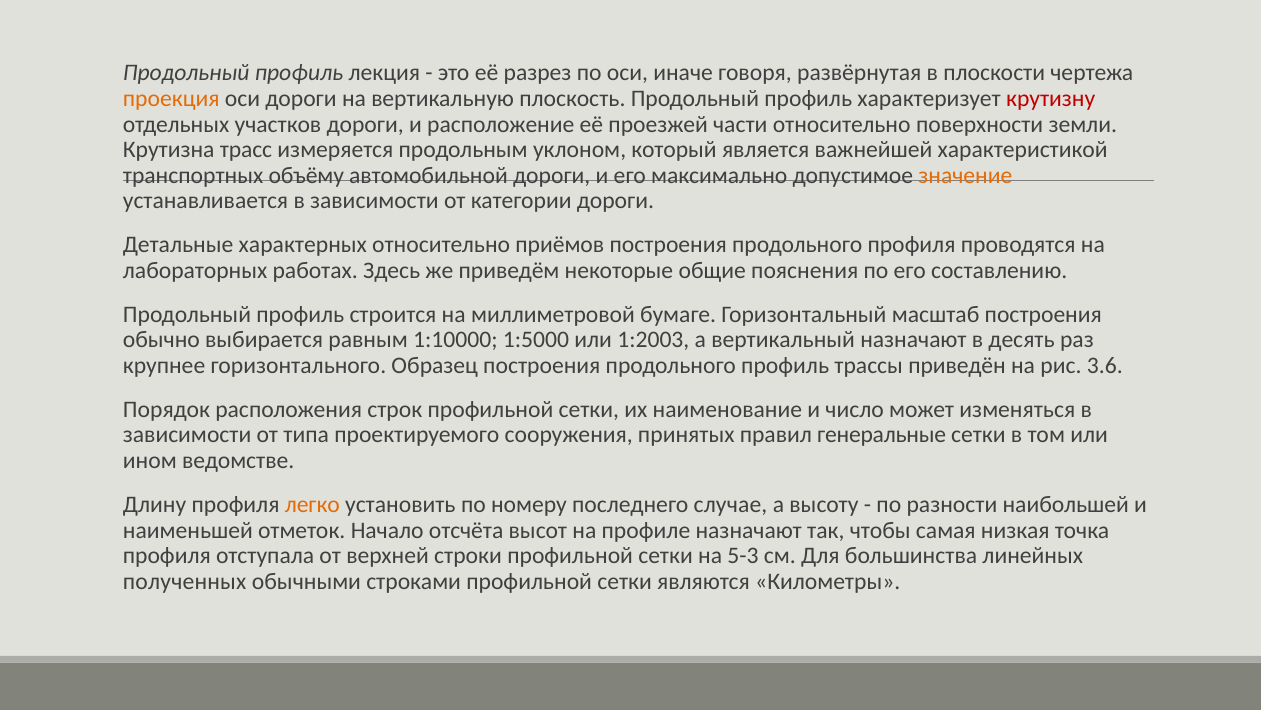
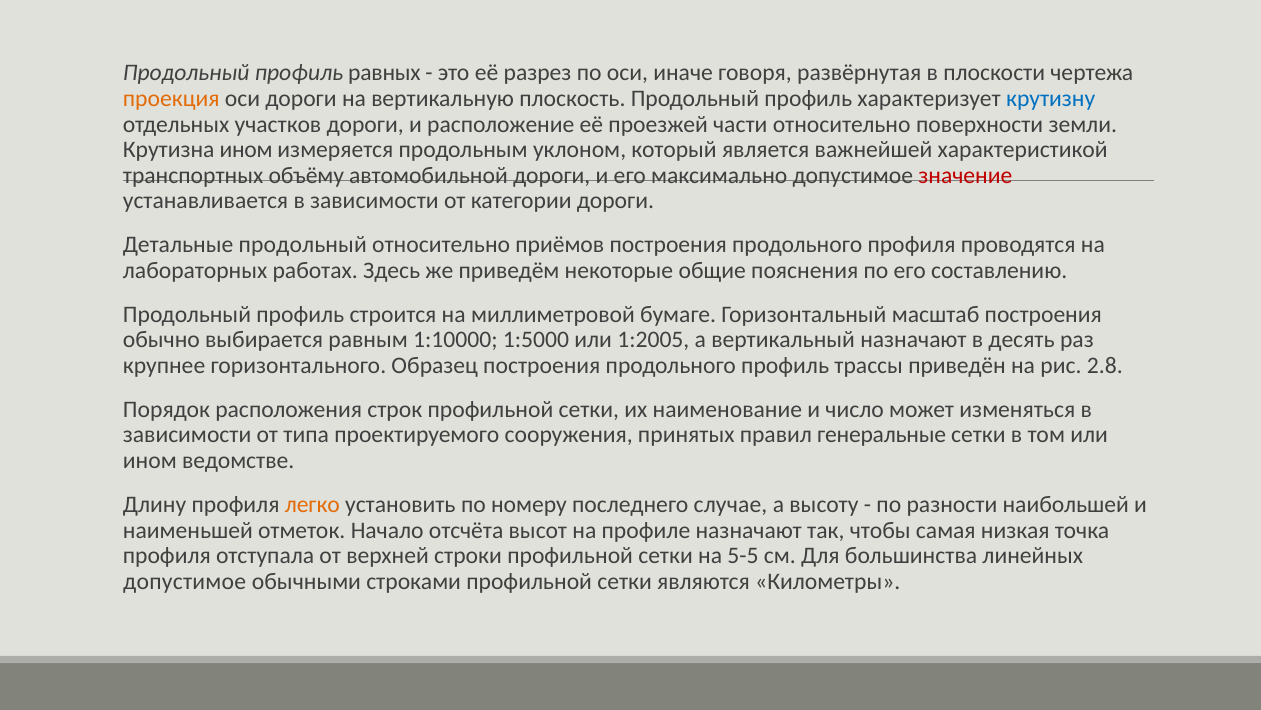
лекция: лекция -> равных (384, 73)
крутизну colour: red -> blue (1051, 99)
Крутизна трасс: трасс -> ином (246, 150)
значение colour: orange -> red (965, 175)
Детальные характерных: характерных -> продольный (303, 245)
1:2003: 1:2003 -> 1:2005 (653, 340)
3.6: 3.6 -> 2.8 (1105, 365)
5-3: 5-3 -> 5-5 (743, 555)
полученных: полученных -> допустимое (185, 581)
